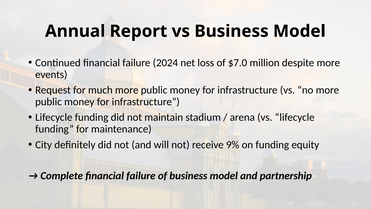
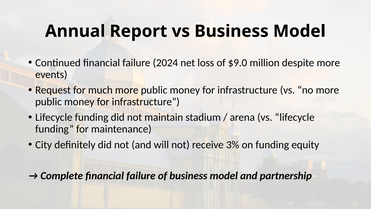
$7.0: $7.0 -> $9.0 (238, 63)
9%: 9% -> 3% (233, 144)
